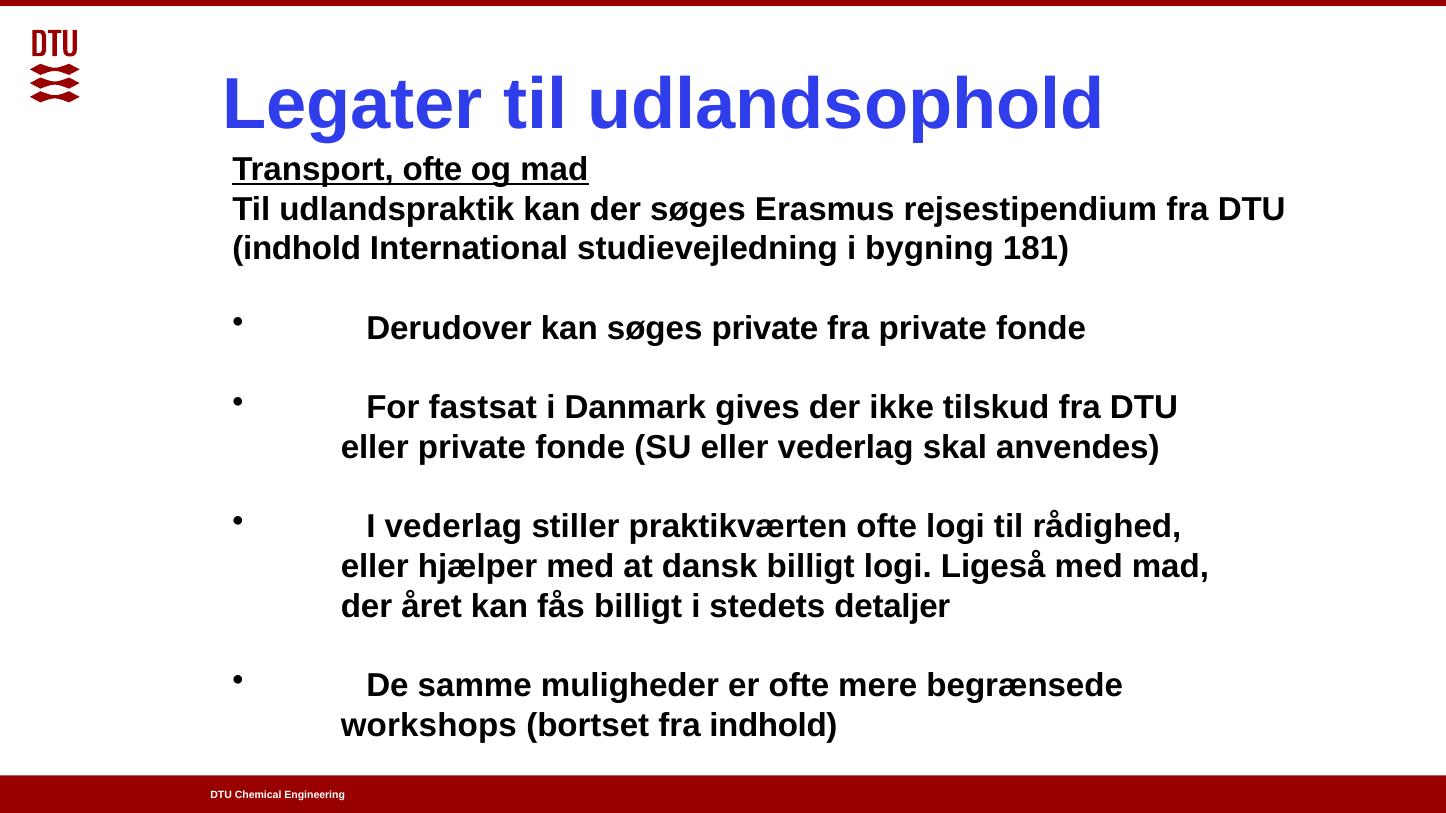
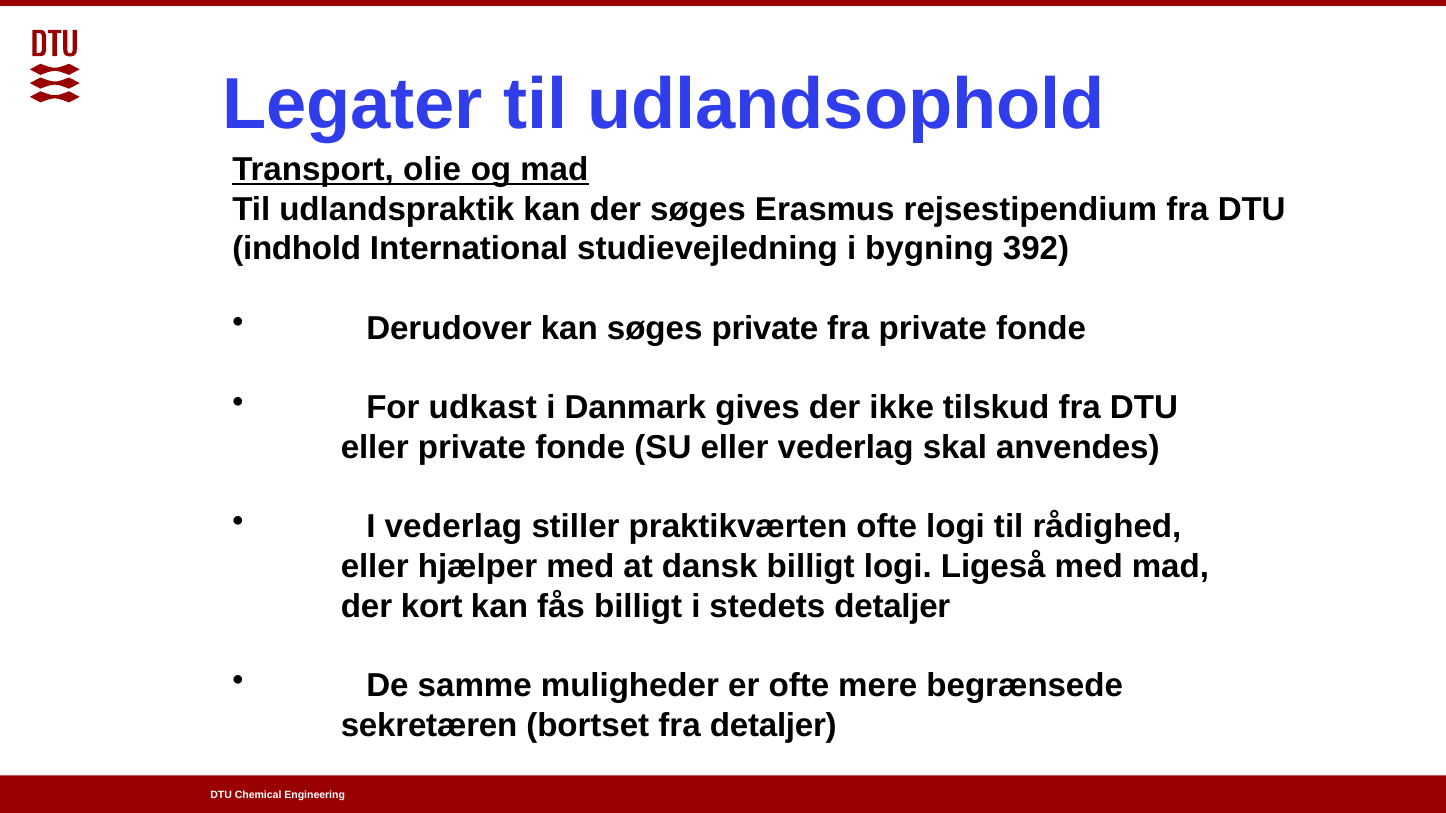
Transport ofte: ofte -> olie (432, 169)
181: 181 -> 392 (1036, 249)
fastsat: fastsat -> udkast (483, 408)
året: året -> kort (432, 607)
workshops: workshops -> sekretæren (429, 726)
fra indhold: indhold -> detaljer (773, 726)
